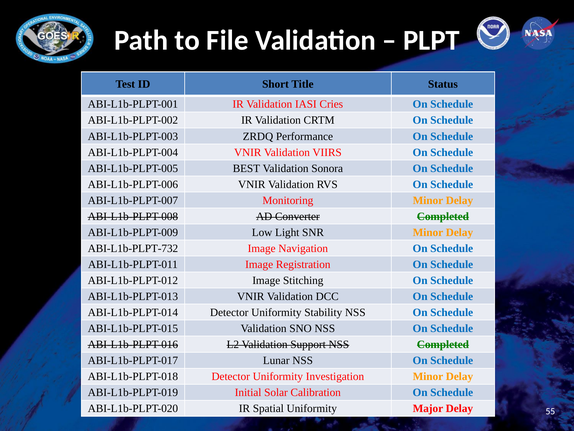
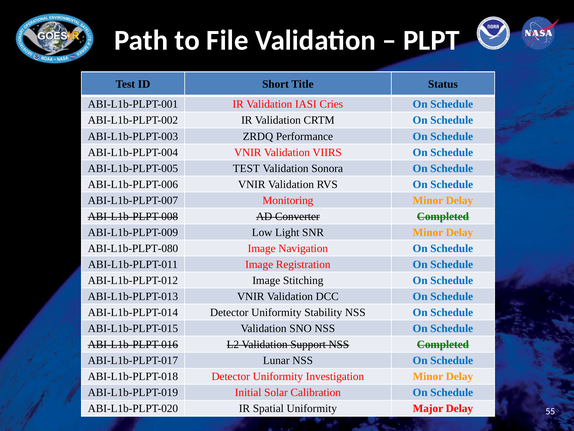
ABI-L1b-PLPT-005 BEST: BEST -> TEST (246, 168)
ABI-L1b-PLPT-732: ABI-L1b-PLPT-732 -> ABI-L1b-PLPT-080 (133, 248)
